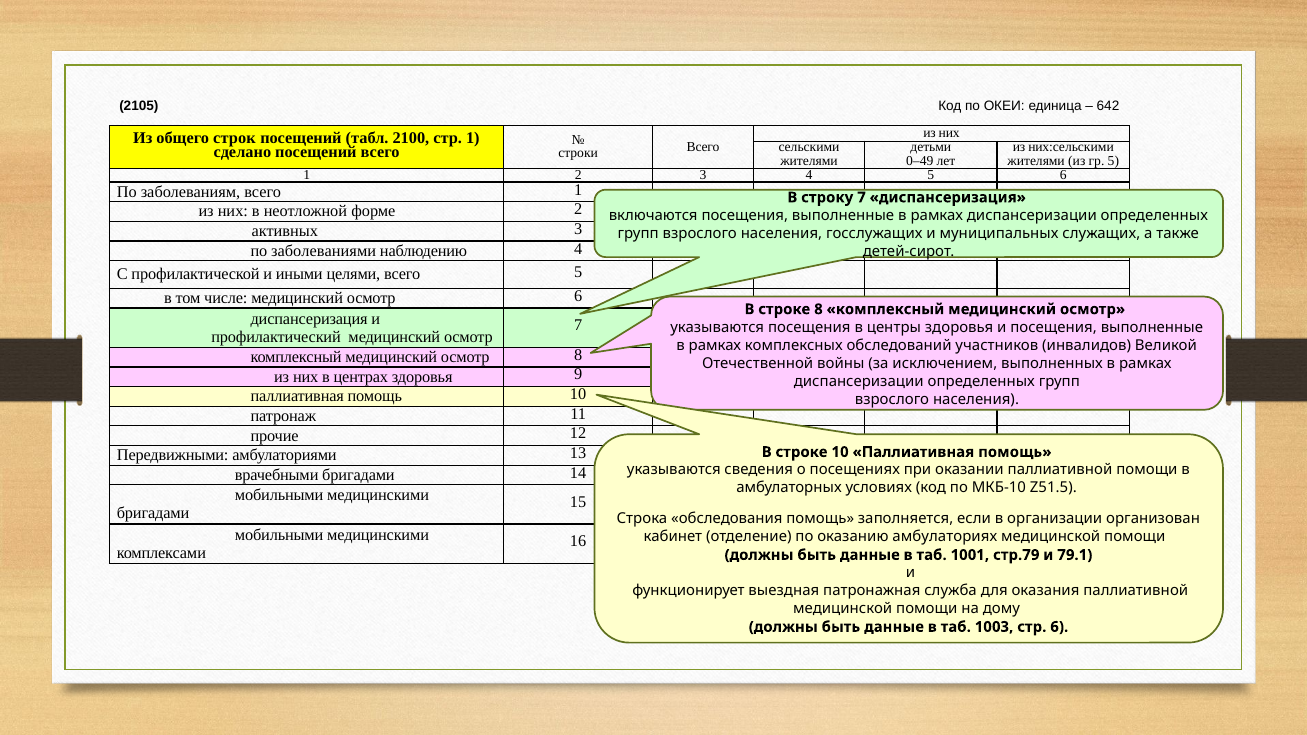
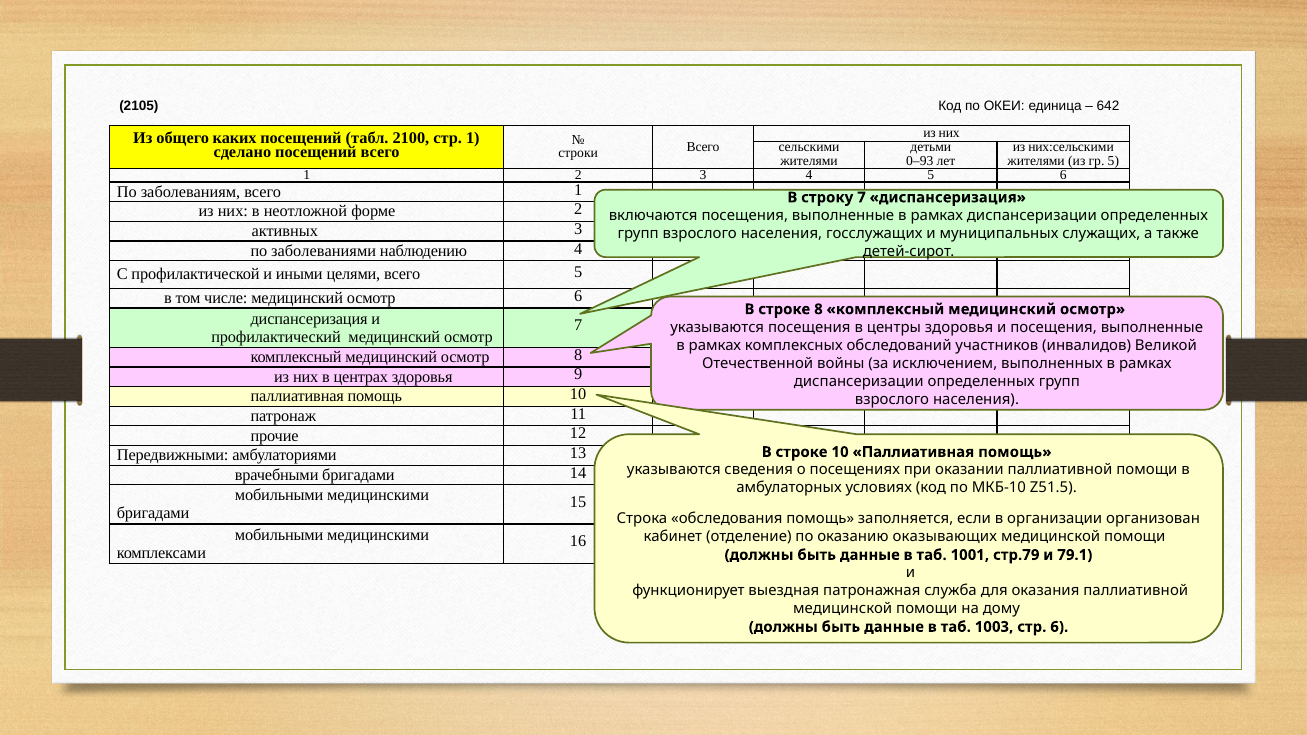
строк: строк -> каких (235, 138)
0–49: 0–49 -> 0–93 (920, 161)
амбулаториях: амбулаториях -> оказывающих (945, 537)
